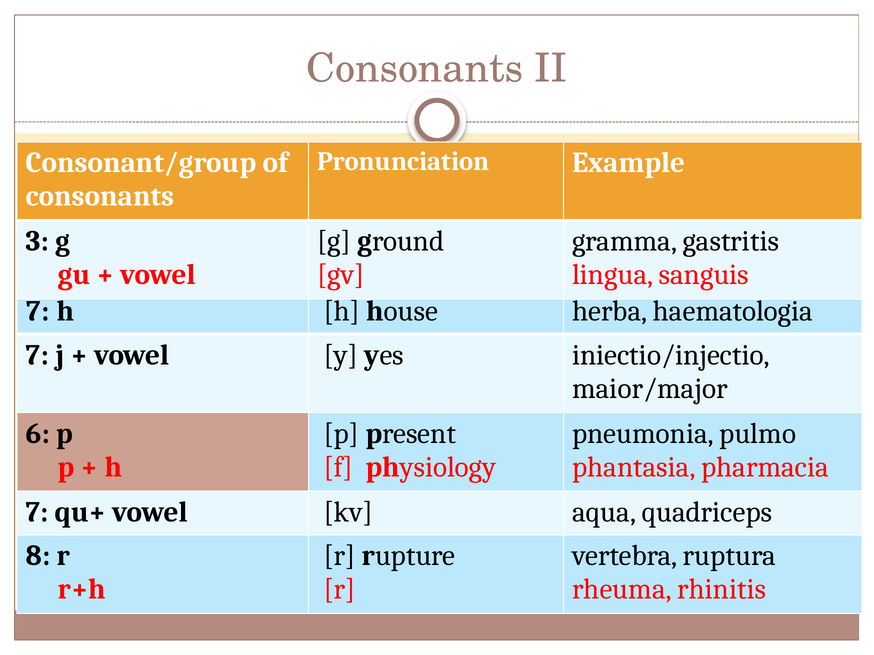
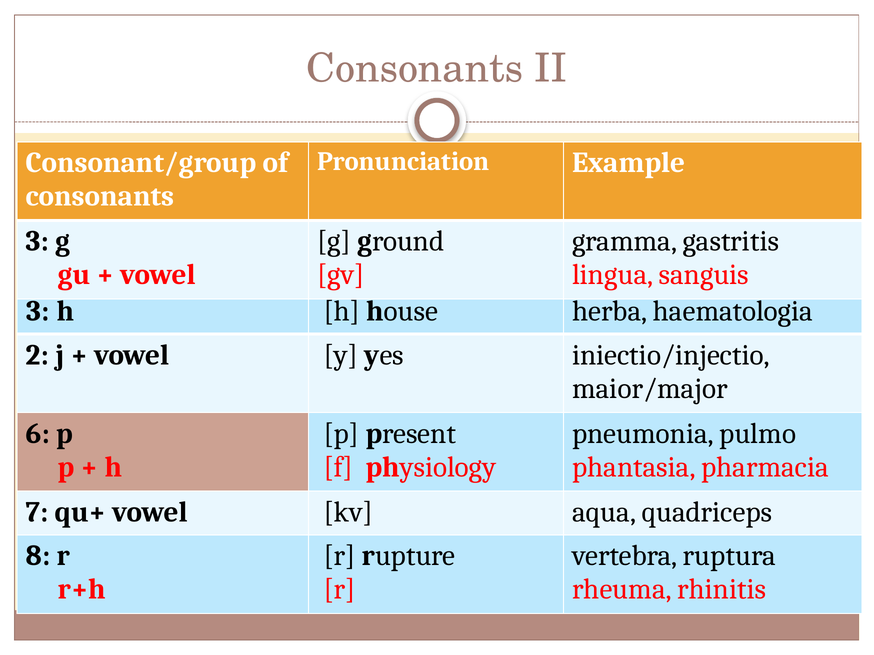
7: 7 -> 3 (38, 312)
7: 7 -> 2 (37, 355)
